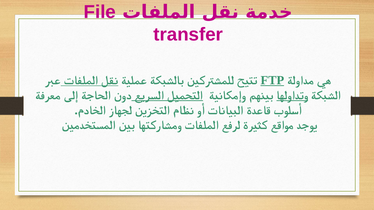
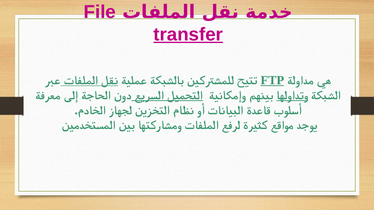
transfer underline: none -> present (188, 34)
